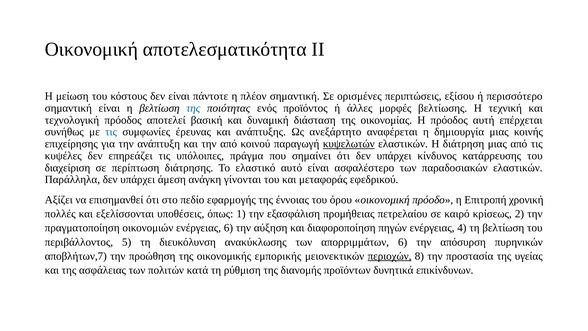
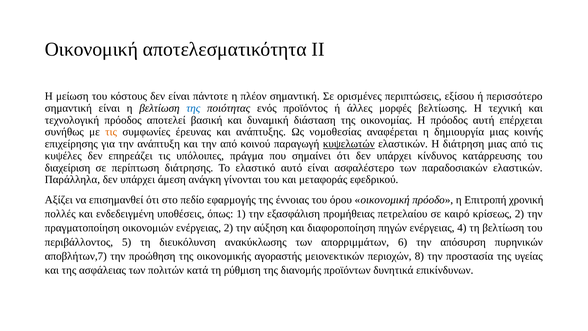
τις colour: blue -> orange (111, 132)
ανεξάρτητο: ανεξάρτητο -> νομοθεσίας (335, 132)
εξελίσσονται: εξελίσσονται -> ενδεδειγμένη (125, 214)
ενέργειας 6: 6 -> 2 (228, 228)
εμπορικής: εμπορικής -> αγοραστής (278, 256)
περιοχών underline: present -> none (390, 256)
